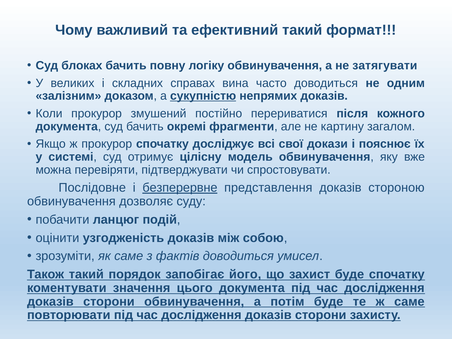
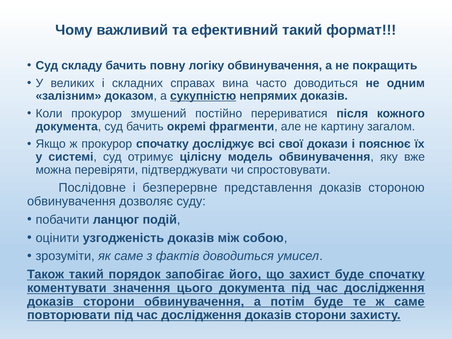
блоках: блоках -> складу (82, 65)
затягувати: затягувати -> покращить (385, 65)
безперервне underline: present -> none (180, 188)
